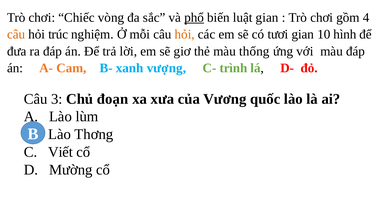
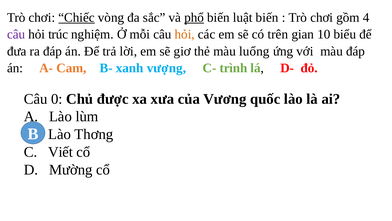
Chiếc underline: none -> present (77, 18)
luật gian: gian -> biến (267, 18)
câu colour: orange -> purple (16, 34)
tươi: tươi -> trên (278, 34)
hình: hình -> biểu (345, 34)
thống: thống -> luổng (254, 51)
3: 3 -> 0 (57, 99)
đoạn: đoạn -> được (113, 99)
